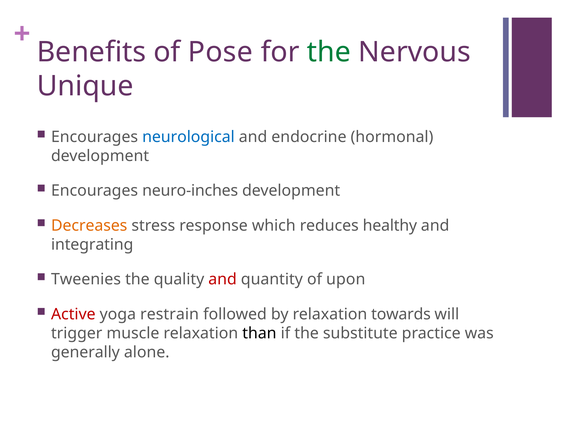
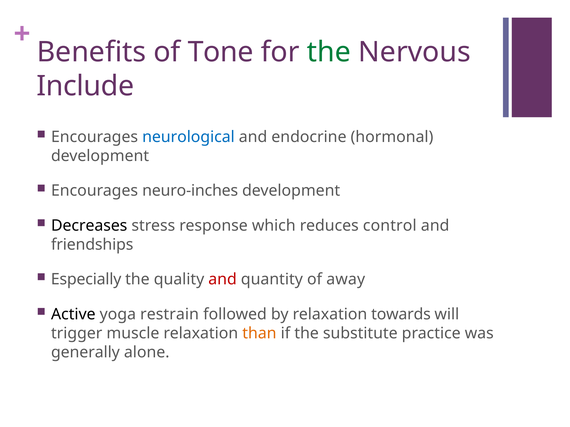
Pose: Pose -> Tone (221, 52)
Unique: Unique -> Include (85, 86)
Decreases colour: orange -> black (89, 226)
healthy: healthy -> control (390, 226)
integrating: integrating -> friendships (92, 245)
Tweenies: Tweenies -> Especially (86, 280)
upon: upon -> away (346, 280)
Active colour: red -> black (73, 315)
than colour: black -> orange (259, 334)
